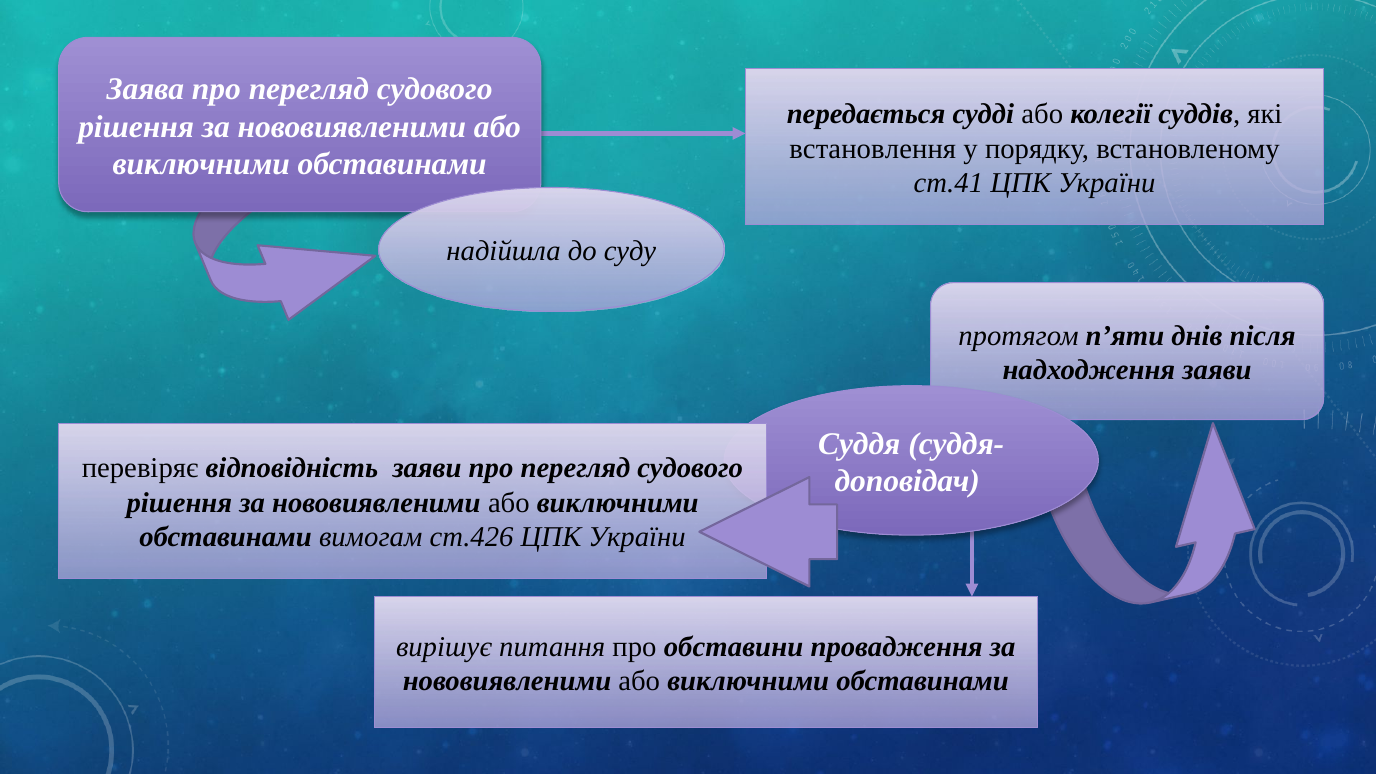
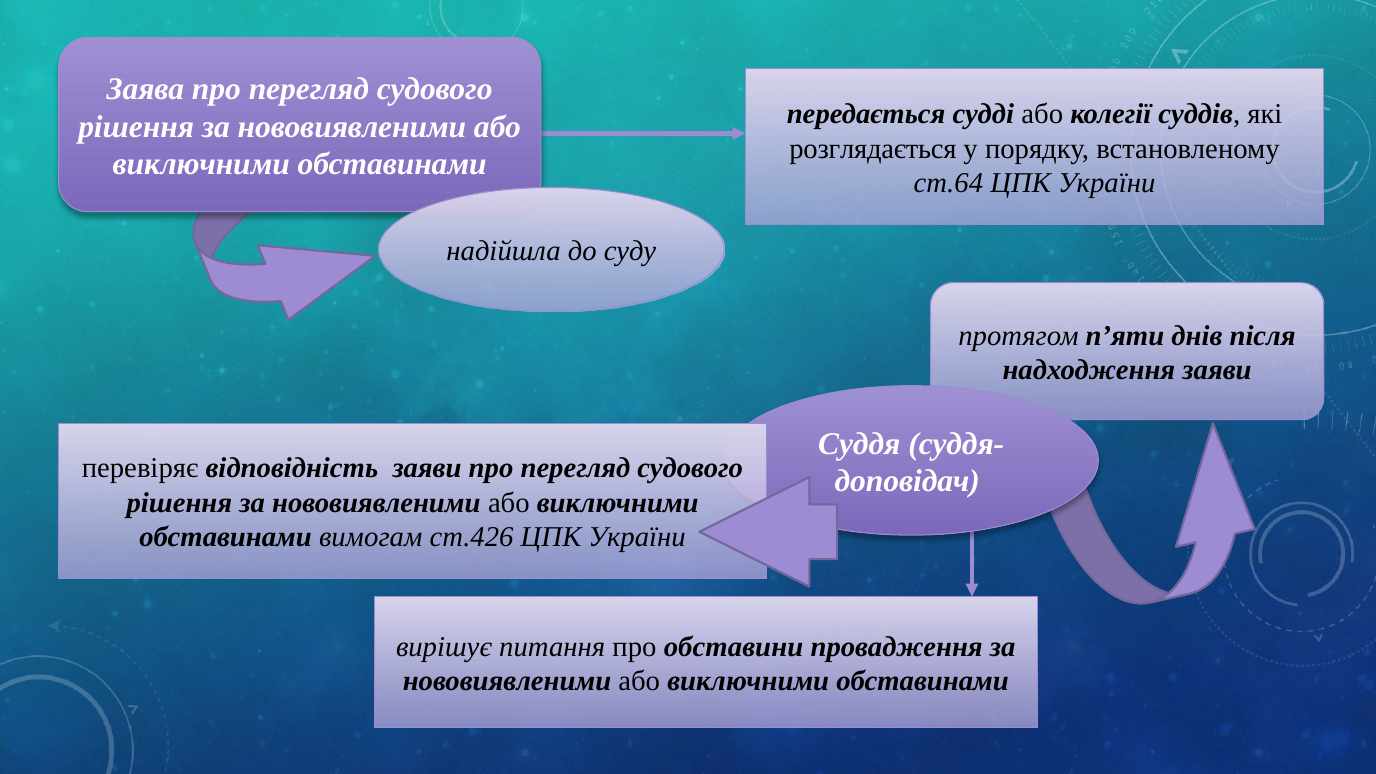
встановлення: встановлення -> розглядається (873, 149)
ст.41: ст.41 -> ст.64 (948, 183)
